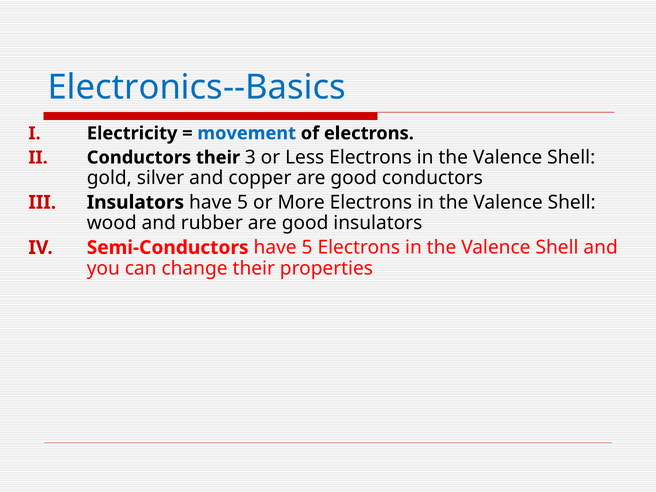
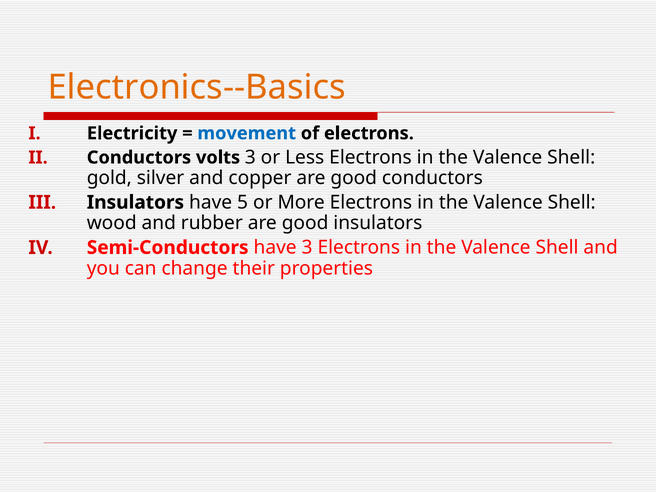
Electronics--Basics colour: blue -> orange (197, 87)
Conductors their: their -> volts (218, 158)
Semi-Conductors have 5: 5 -> 3 (307, 248)
